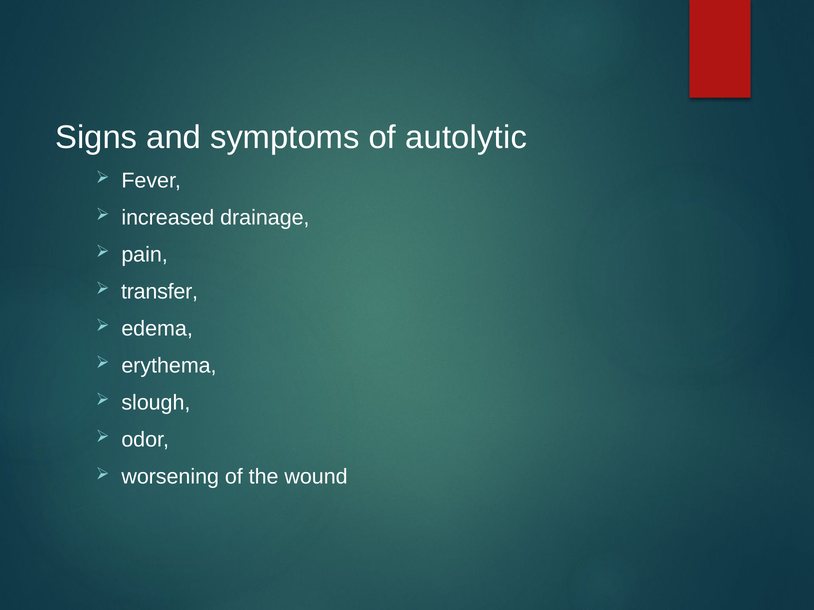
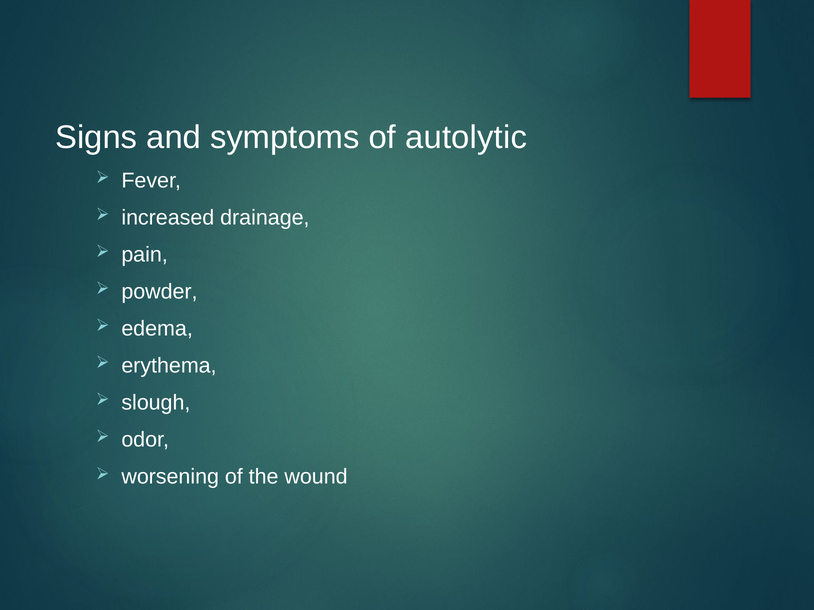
transfer: transfer -> powder (159, 292)
